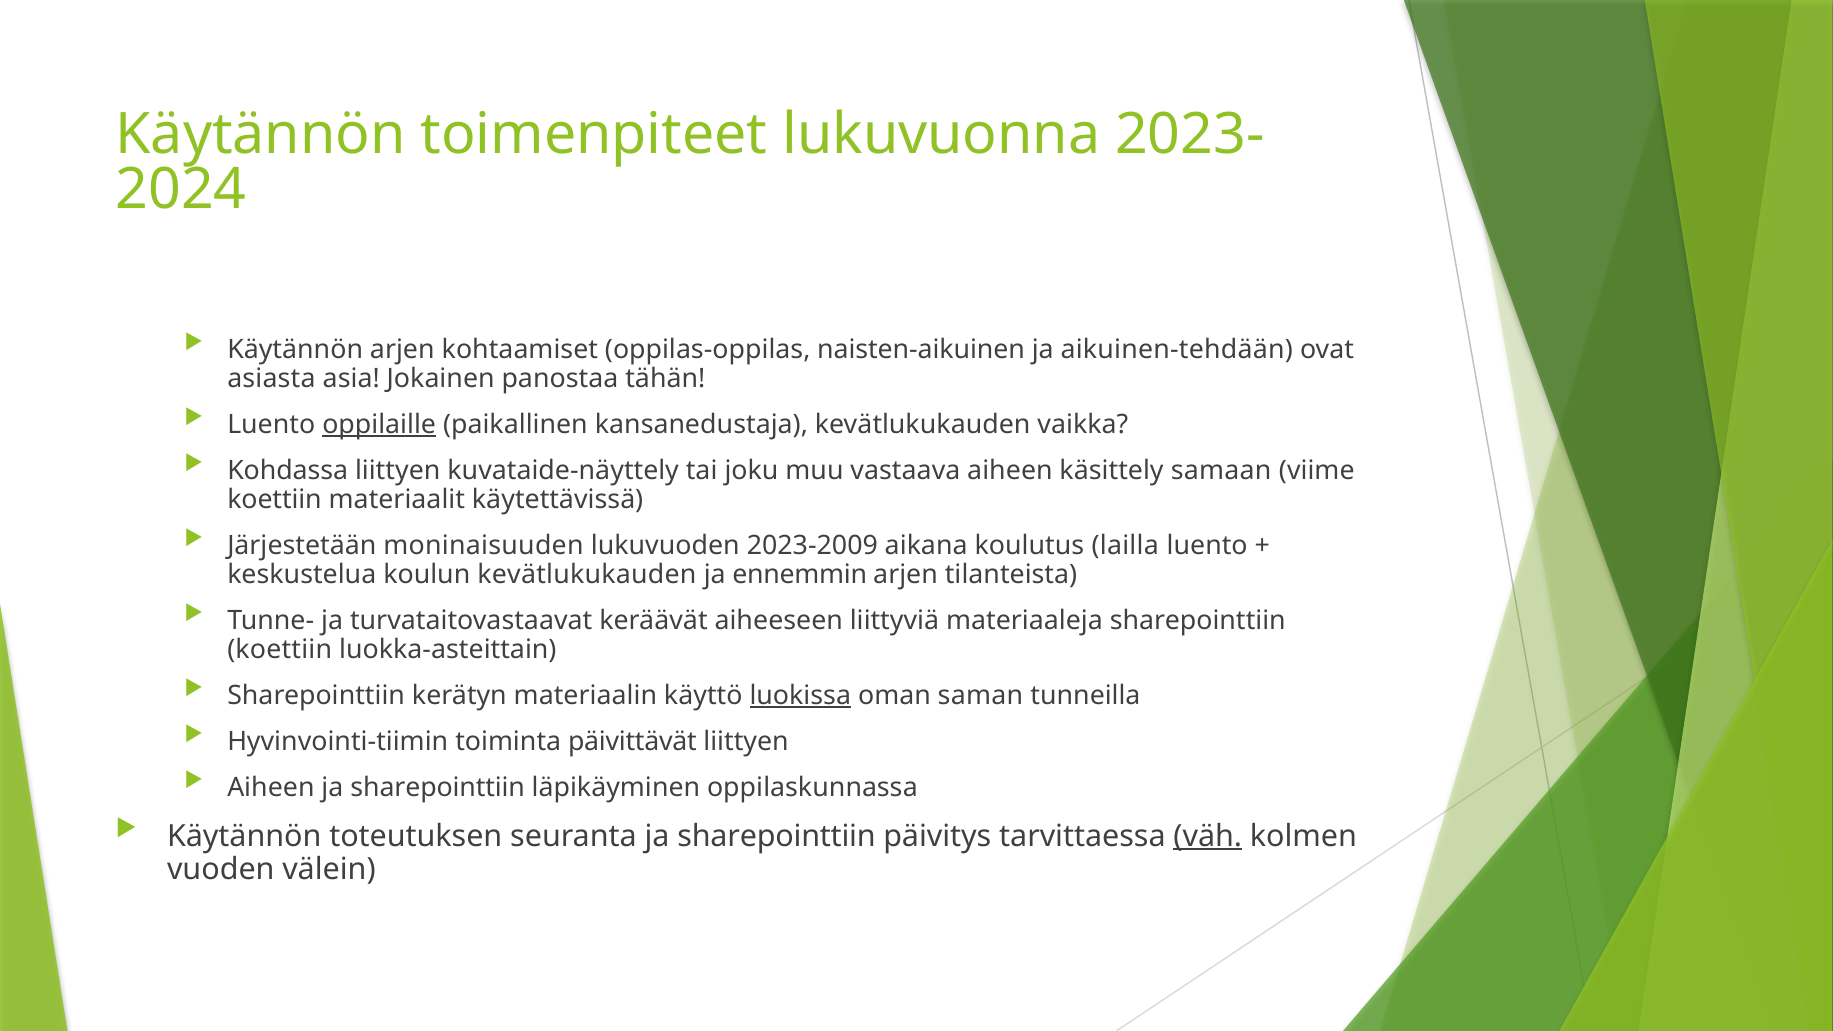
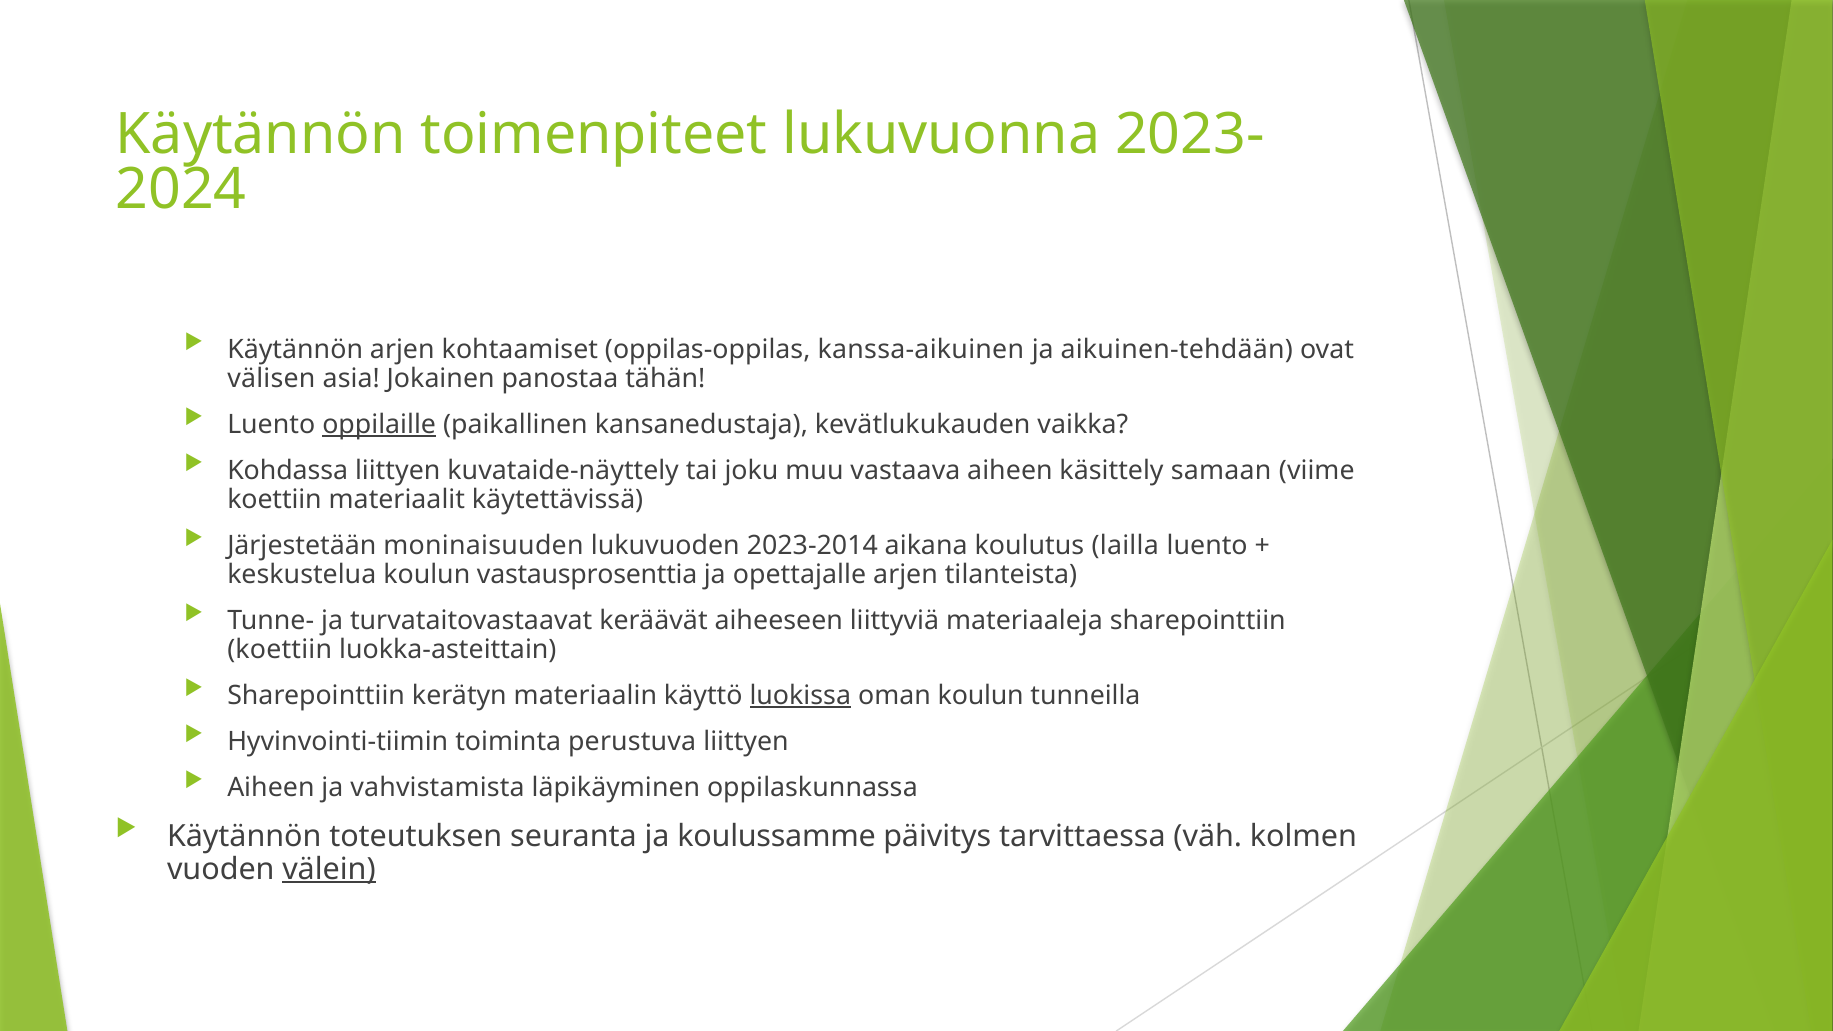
naisten-aikuinen: naisten-aikuinen -> kanssa-aikuinen (921, 350)
asiasta: asiasta -> välisen (271, 379)
2023-2009: 2023-2009 -> 2023-2014 (812, 546)
koulun kevätlukukauden: kevätlukukauden -> vastausprosenttia (587, 575)
ennemmin: ennemmin -> opettajalle (800, 575)
oman saman: saman -> koulun (981, 696)
päivittävät: päivittävät -> perustuva (632, 742)
Aiheen ja sharepointtiin: sharepointtiin -> vahvistamista (438, 788)
seuranta ja sharepointtiin: sharepointtiin -> koulussamme (777, 836)
väh underline: present -> none (1208, 836)
välein underline: none -> present (329, 869)
